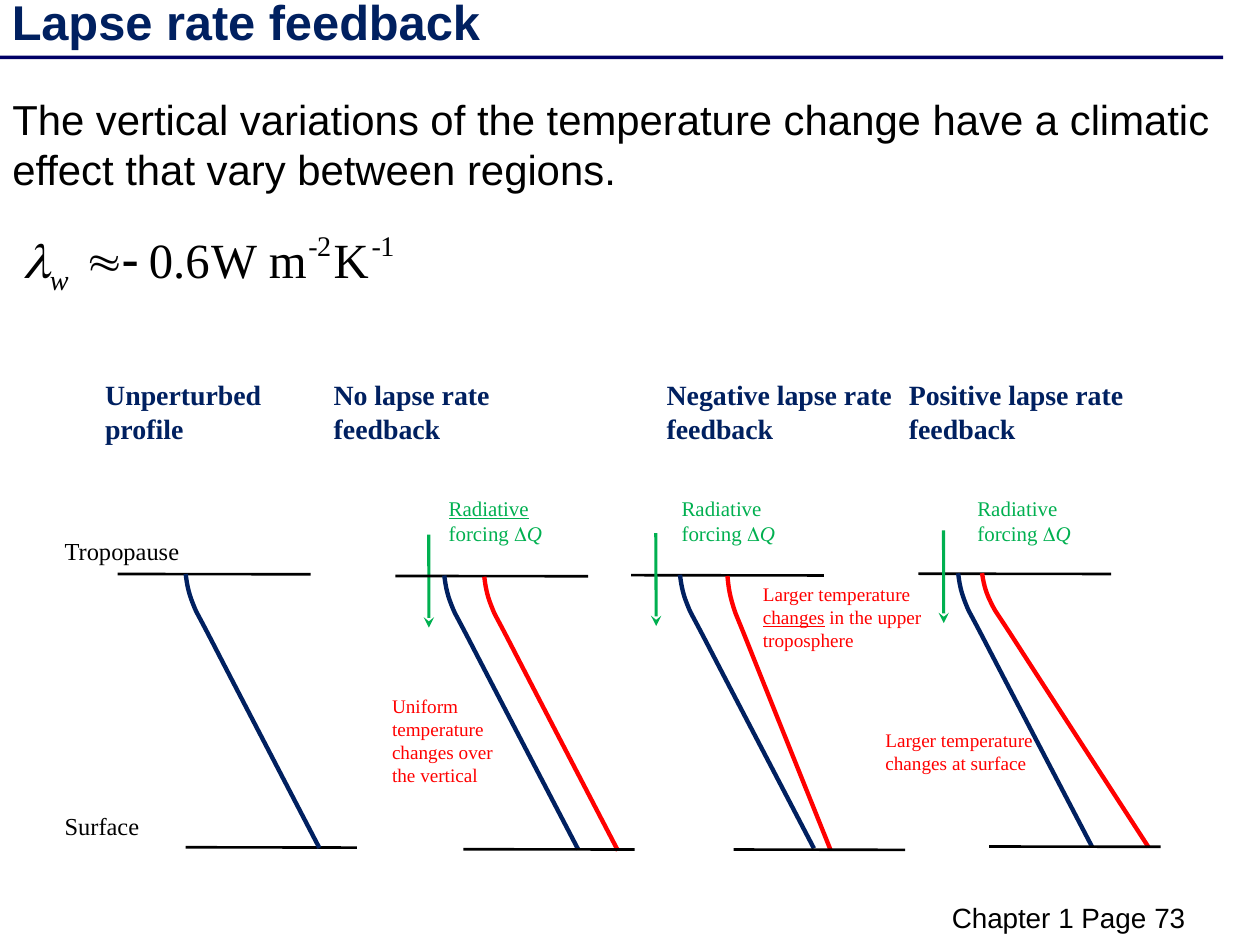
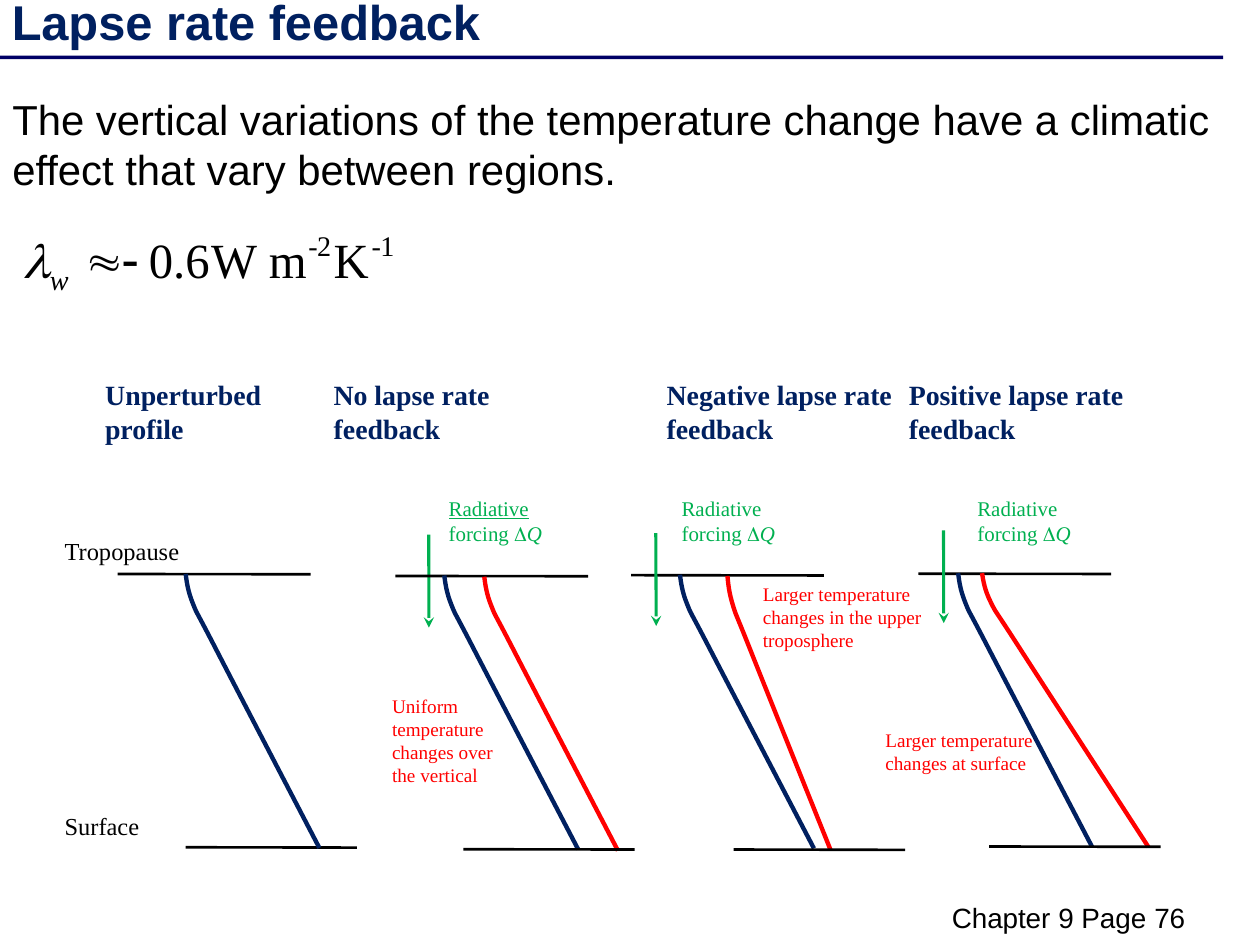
changes underline: present -> none (794, 618)
1: 1 -> 9 (1066, 920)
73: 73 -> 76 (1170, 920)
